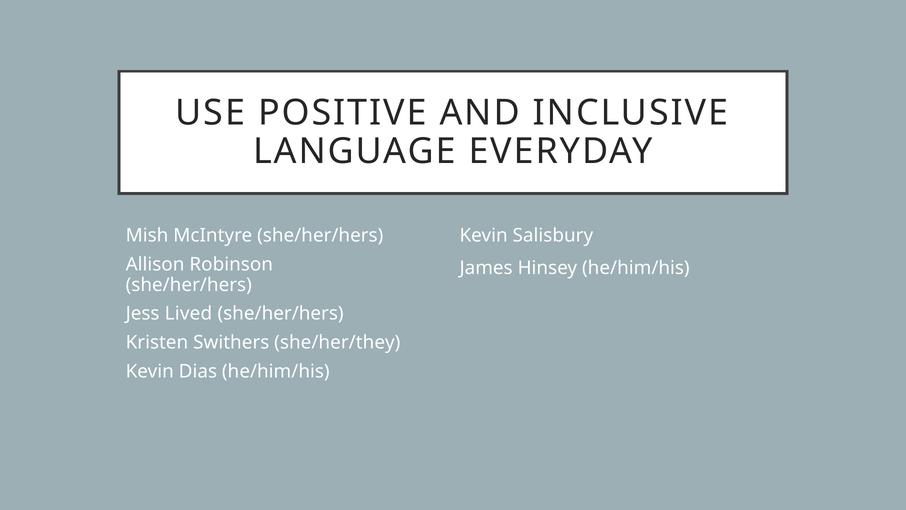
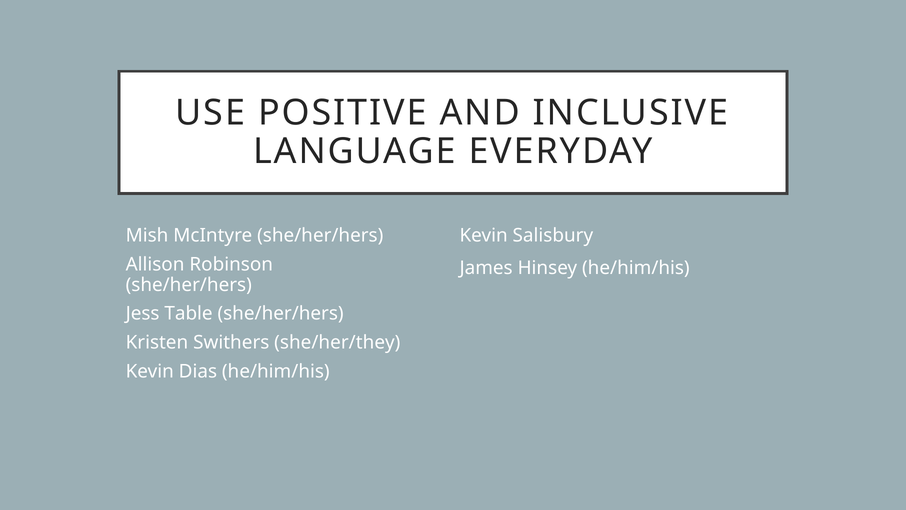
Lived: Lived -> Table (189, 313)
